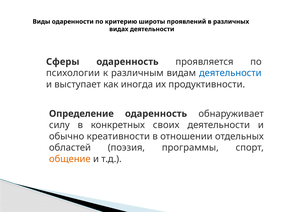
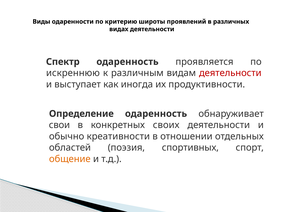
Сферы: Сферы -> Спектр (63, 62)
психологии: психологии -> искреннюю (73, 73)
деятельности colour: blue -> red (230, 73)
силу: силу -> свои (59, 125)
программы: программы -> спортивных (190, 147)
